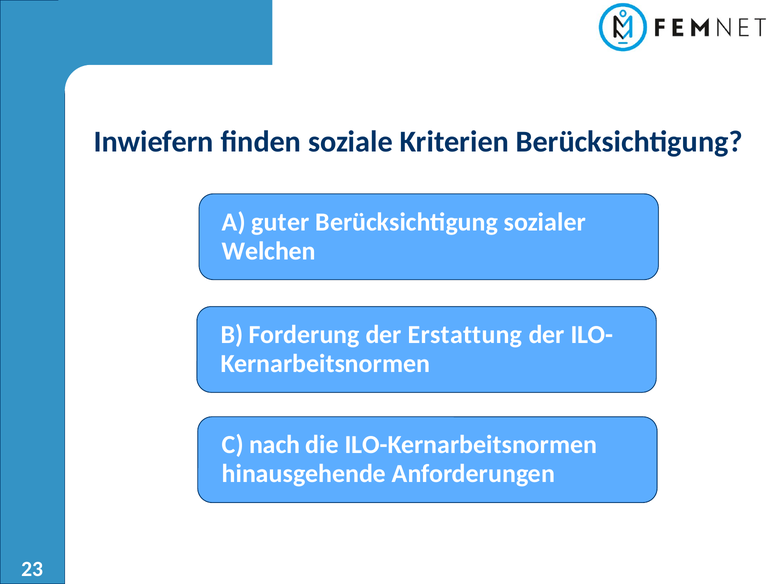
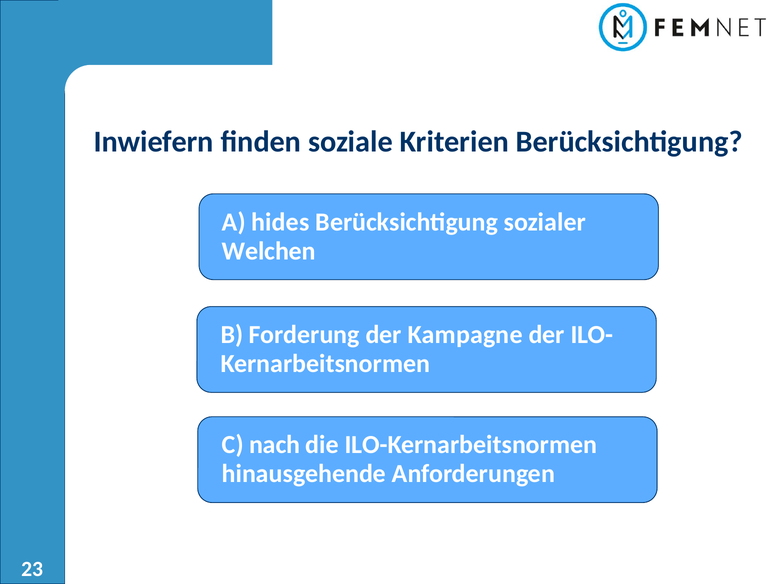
guter: guter -> hides (280, 222)
Erstattung: Erstattung -> Kampagne (465, 334)
